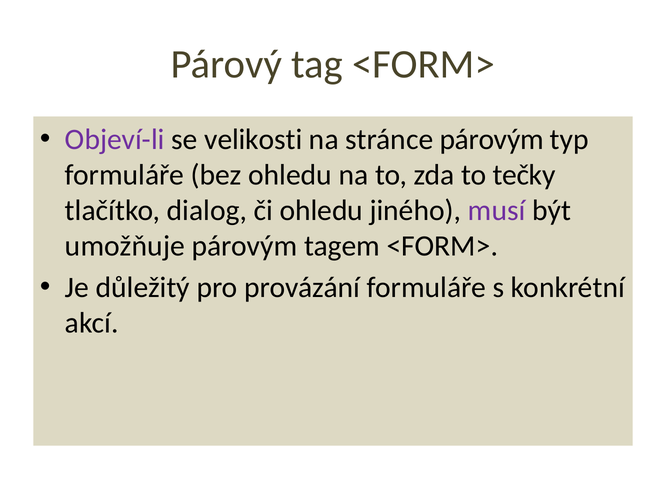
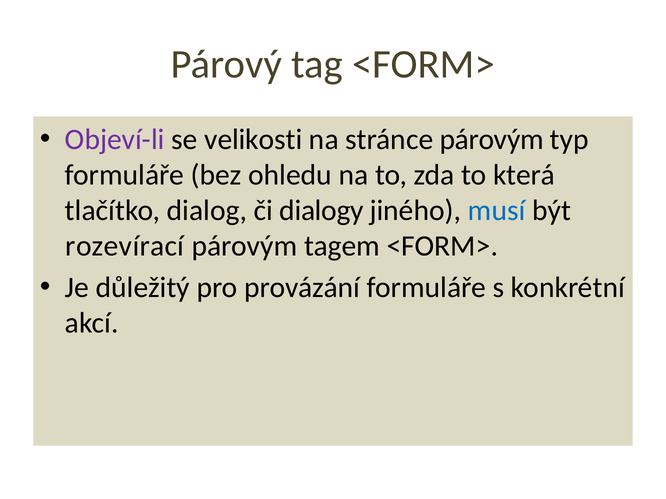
tečky: tečky -> která (524, 175)
či ohledu: ohledu -> dialogy (322, 211)
musí colour: purple -> blue (497, 211)
umožňuje: umožňuje -> rozevírací (125, 246)
